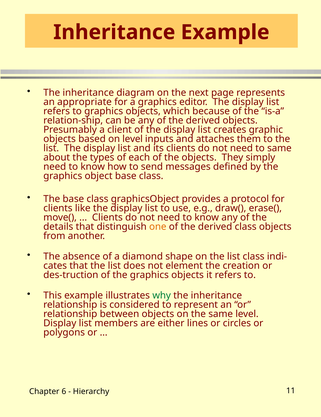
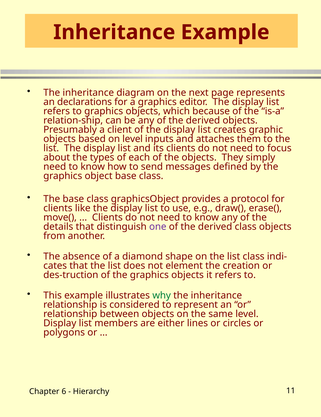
appropriate: appropriate -> declarations (85, 102)
to same: same -> focus (279, 148)
one colour: orange -> purple (158, 227)
